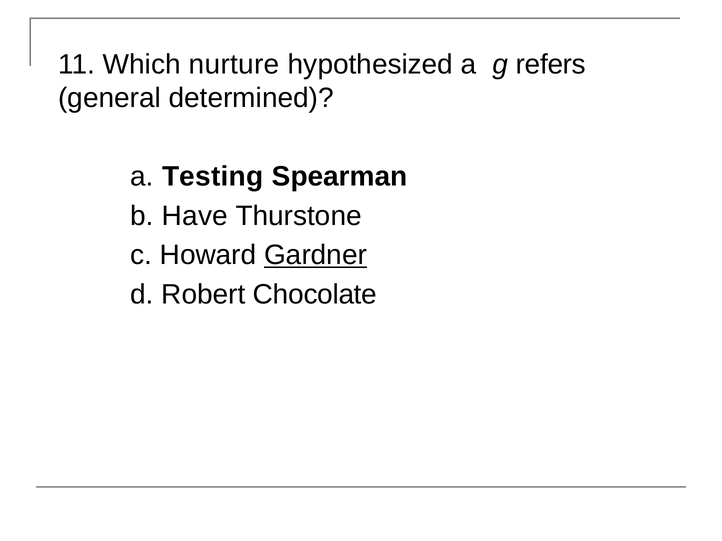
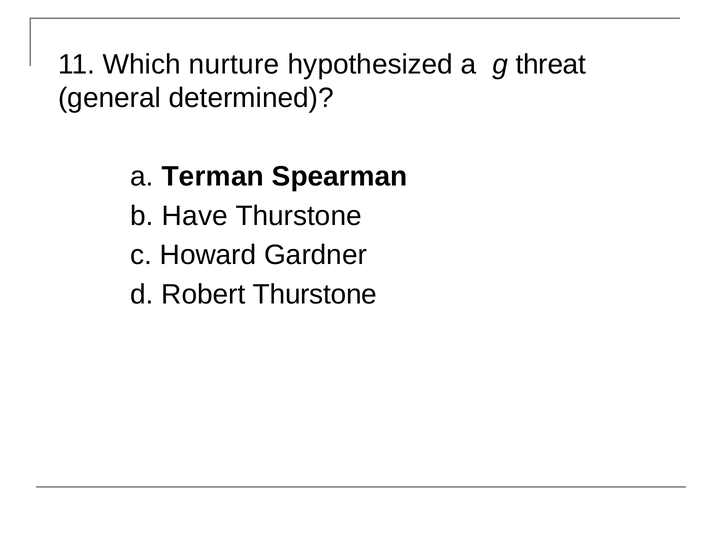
refers: refers -> threat (551, 65)
Testing: Testing -> Terman (213, 177)
Gardner underline: present -> none (316, 255)
Robert Chocolate: Chocolate -> Thurstone (315, 295)
